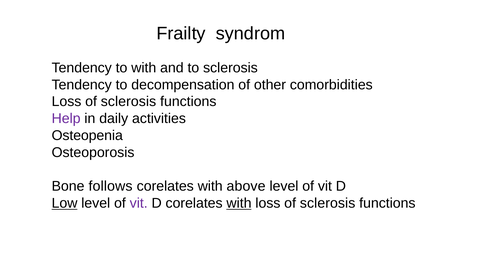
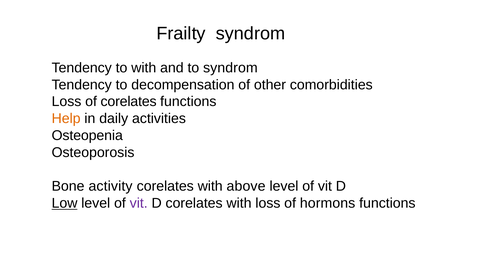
to sclerosis: sclerosis -> syndrom (230, 68)
sclerosis: sclerosis -> corelates (129, 102)
Help colour: purple -> orange (66, 118)
follows: follows -> activity (111, 186)
with underline: present -> none (239, 203)
sclerosis: sclerosis -> hormons (328, 203)
